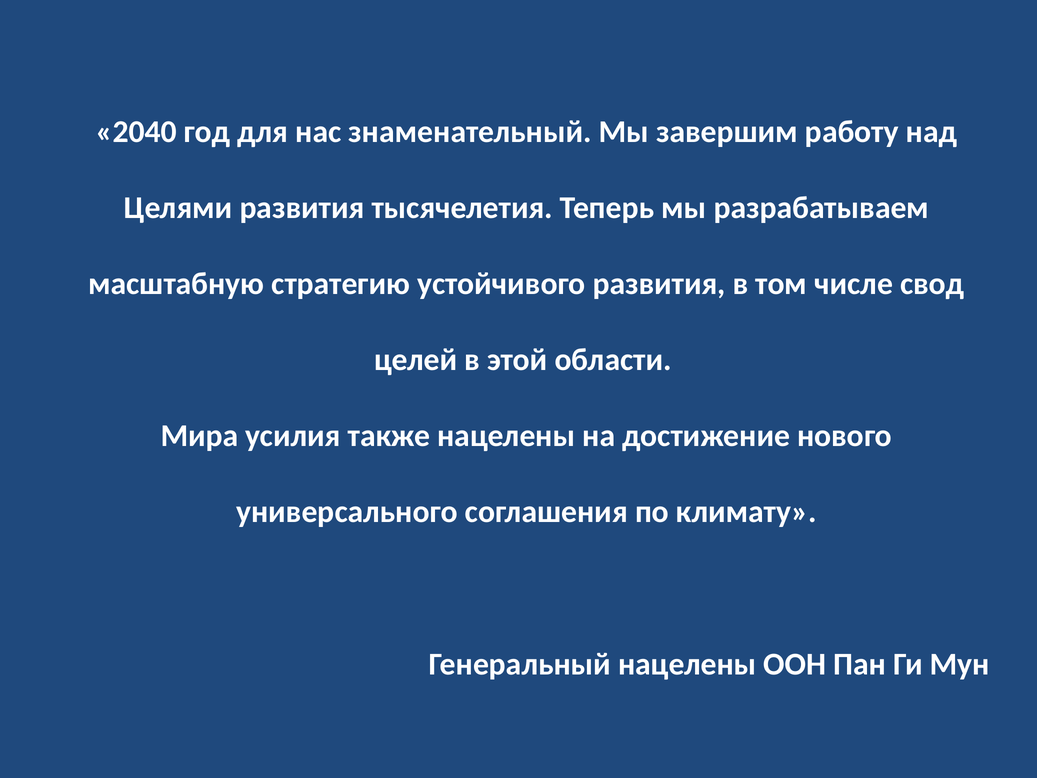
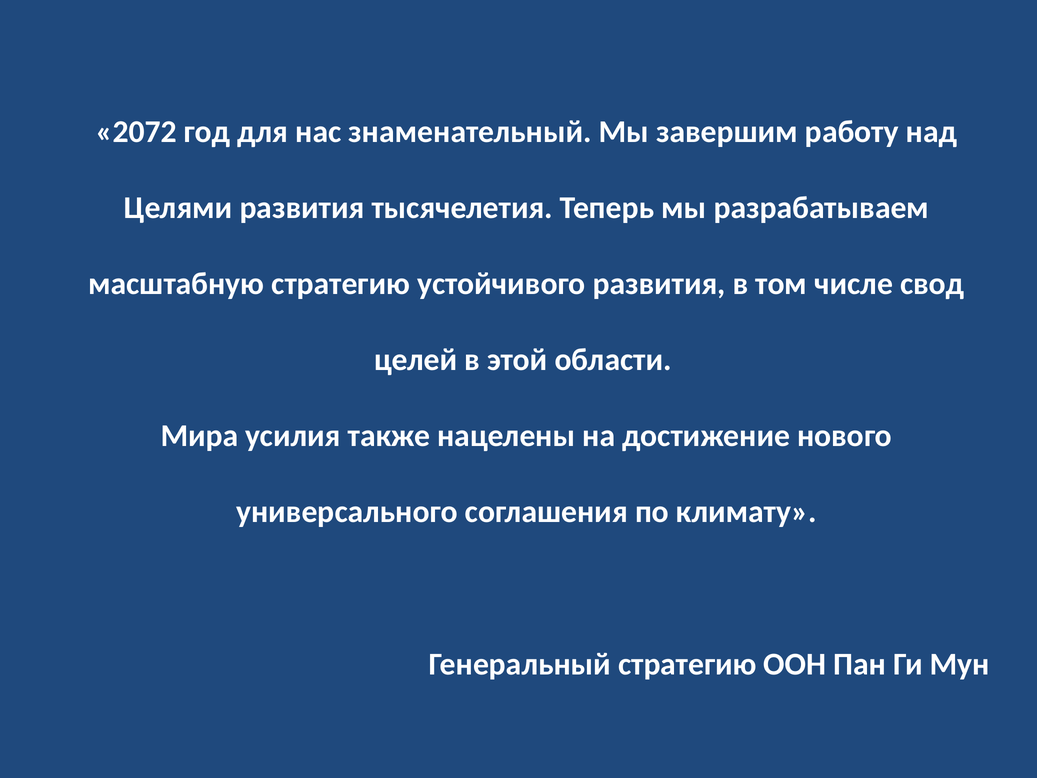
2040: 2040 -> 2072 (136, 132)
Генеральный нацелены: нацелены -> стратегию (687, 664)
